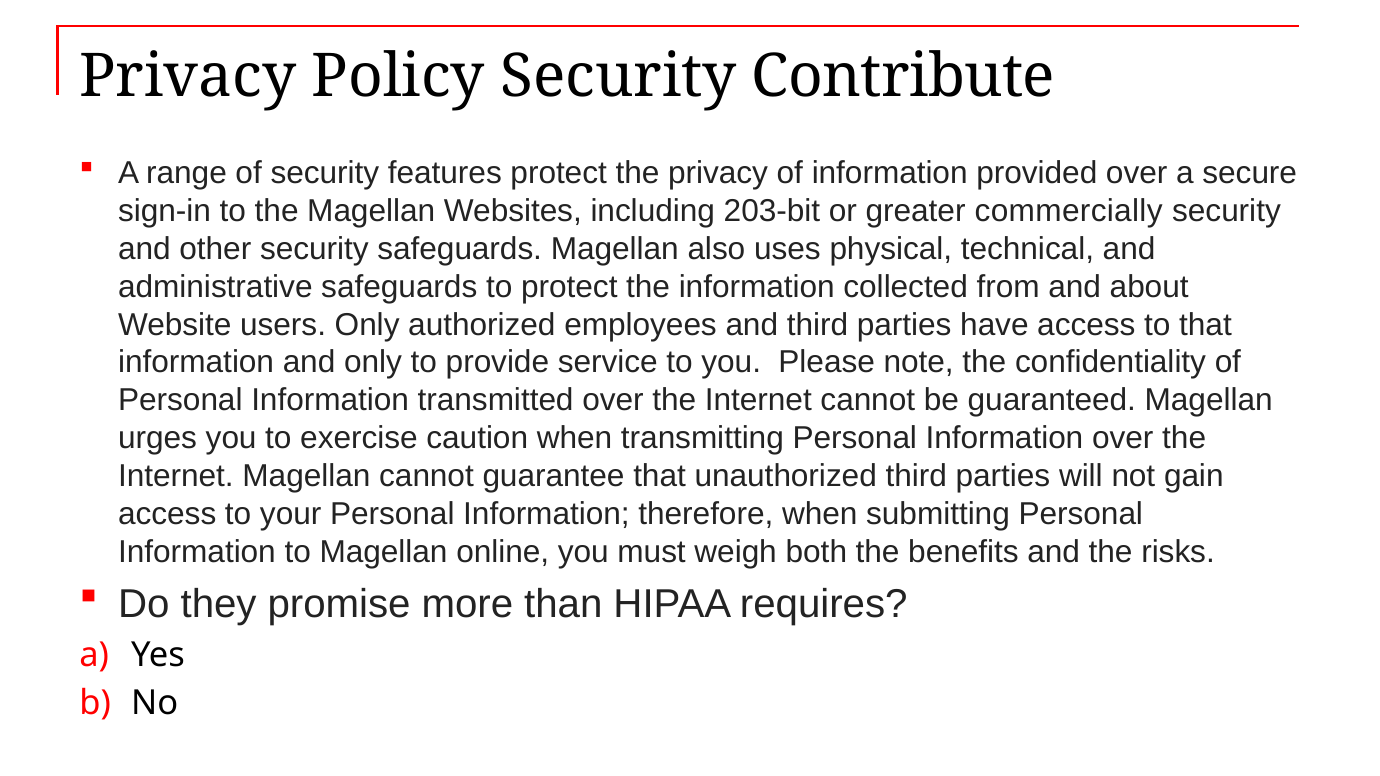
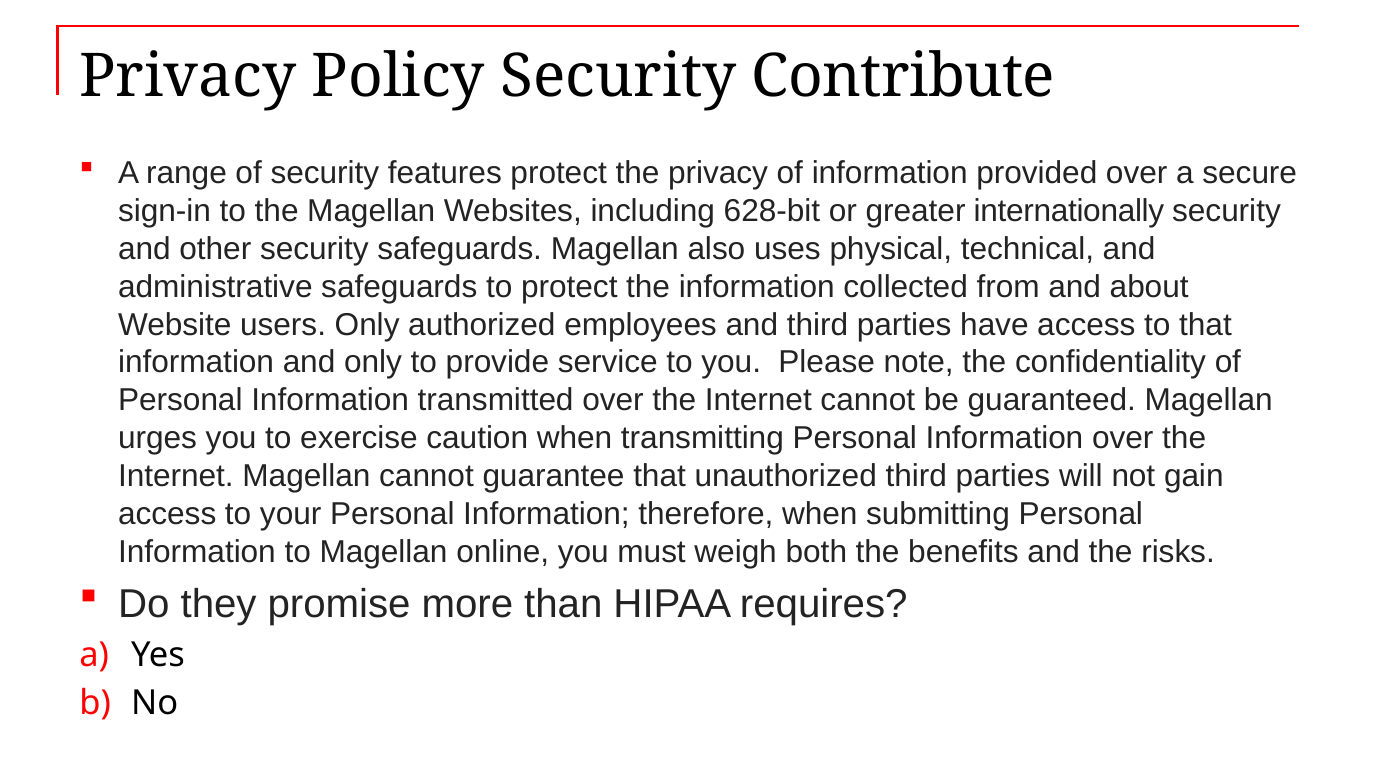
203-bit: 203-bit -> 628-bit (772, 211)
commercially: commercially -> internationally (1069, 211)
